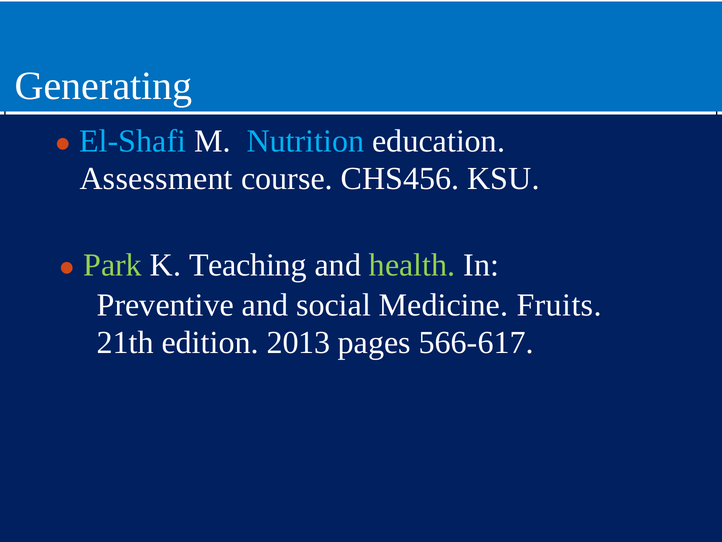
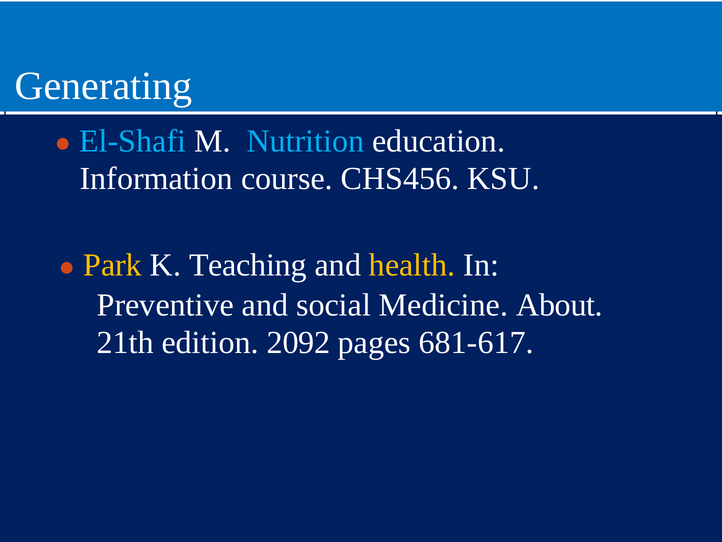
Assessment: Assessment -> Information (156, 179)
Park colour: light green -> yellow (113, 265)
health colour: light green -> yellow (412, 265)
Fruits: Fruits -> About (560, 305)
2013: 2013 -> 2092 (299, 343)
566-617: 566-617 -> 681-617 (476, 343)
